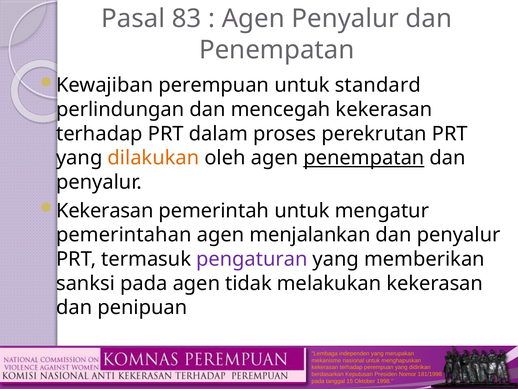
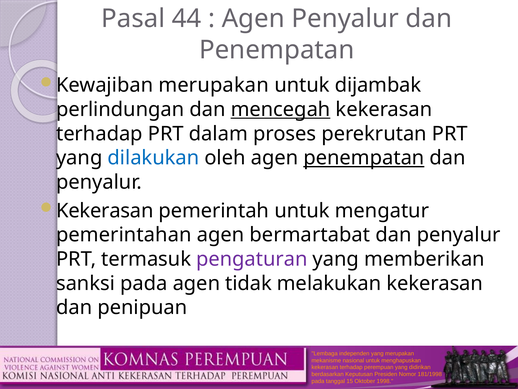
83: 83 -> 44 (187, 19)
Kewajiban perempuan: perempuan -> merupakan (214, 85)
standard: standard -> dijambak (378, 85)
mencegah underline: none -> present (281, 109)
dilakukan colour: orange -> blue (153, 158)
menjalankan: menjalankan -> bermartabat (310, 235)
